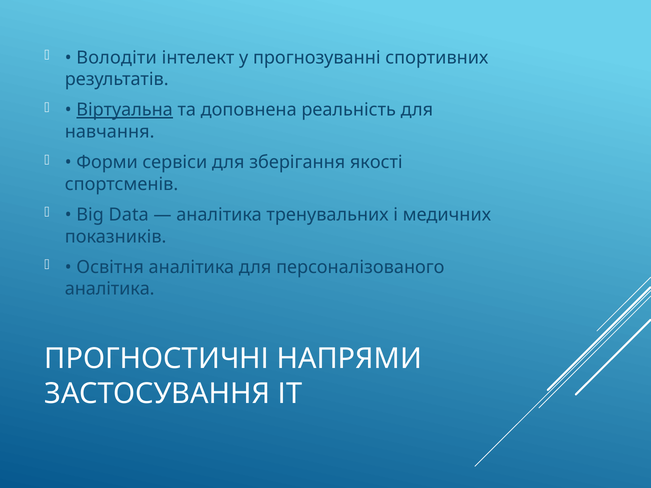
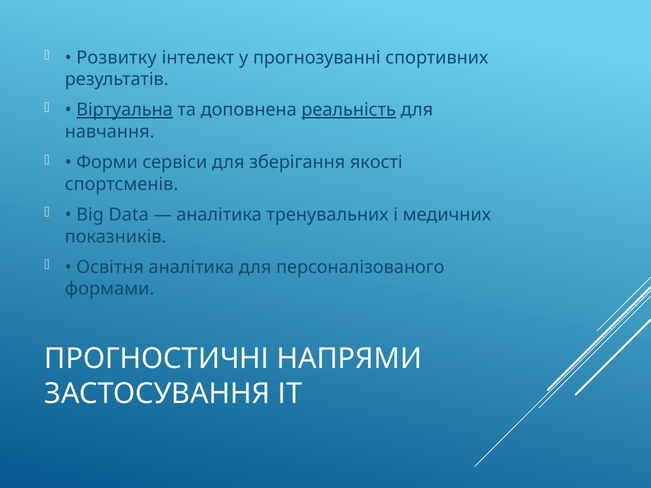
Володіти: Володіти -> Розвитку (117, 58)
реальність underline: none -> present (349, 110)
аналітика: аналітика -> формами (110, 289)
